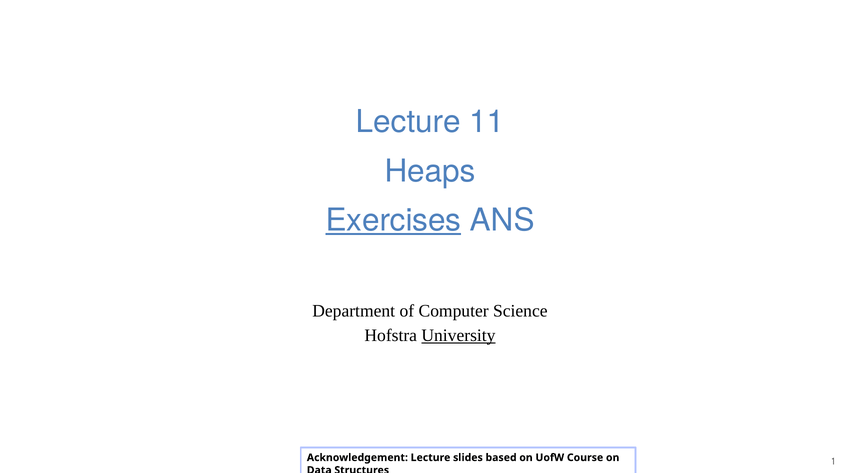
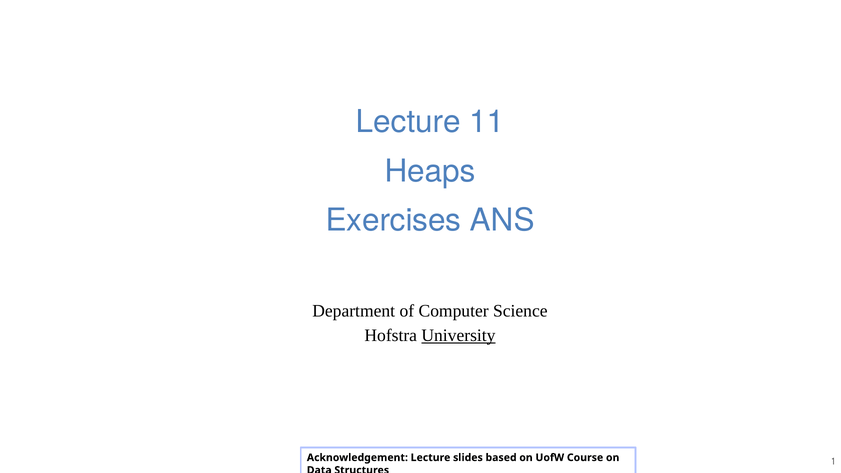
Exercises underline: present -> none (393, 220)
